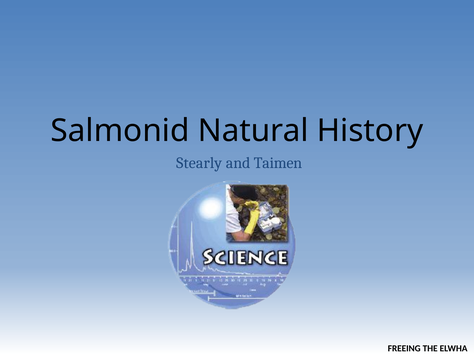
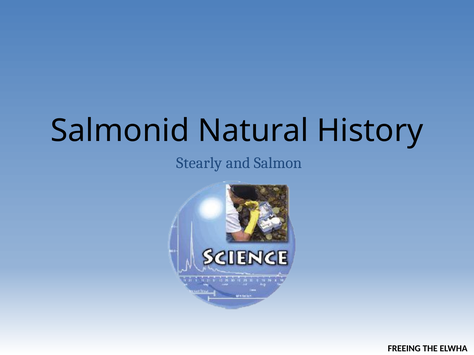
Taimen: Taimen -> Salmon (278, 163)
